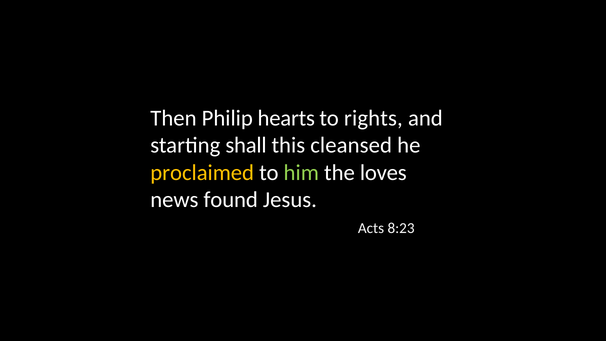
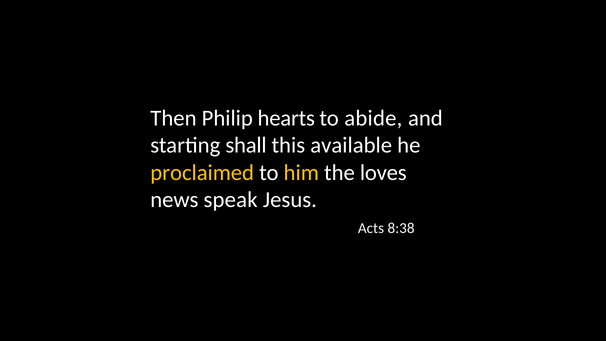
rights: rights -> abide (373, 118)
cleansed: cleansed -> available (351, 145)
him colour: light green -> yellow (301, 173)
found: found -> speak (231, 200)
8:23: 8:23 -> 8:38 (401, 228)
